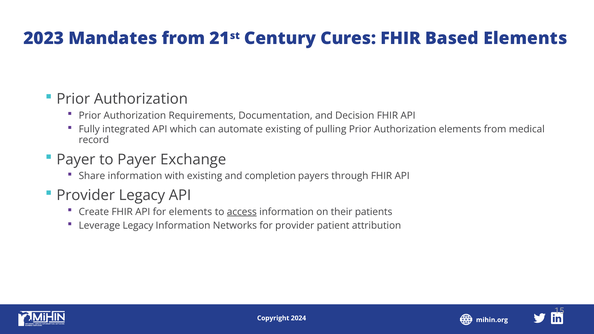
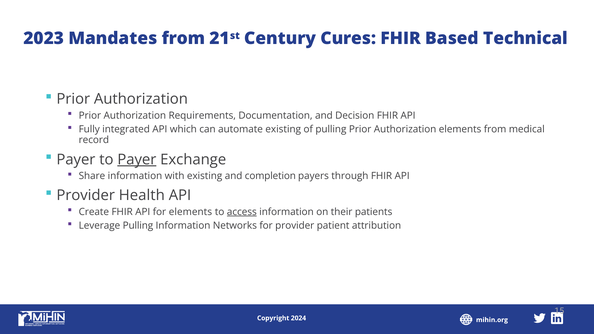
Based Elements: Elements -> Technical (525, 39)
Payer underline: none -> present (137, 159)
Provider Legacy: Legacy -> Health (142, 195)
Leverage Legacy: Legacy -> Pulling (138, 226)
